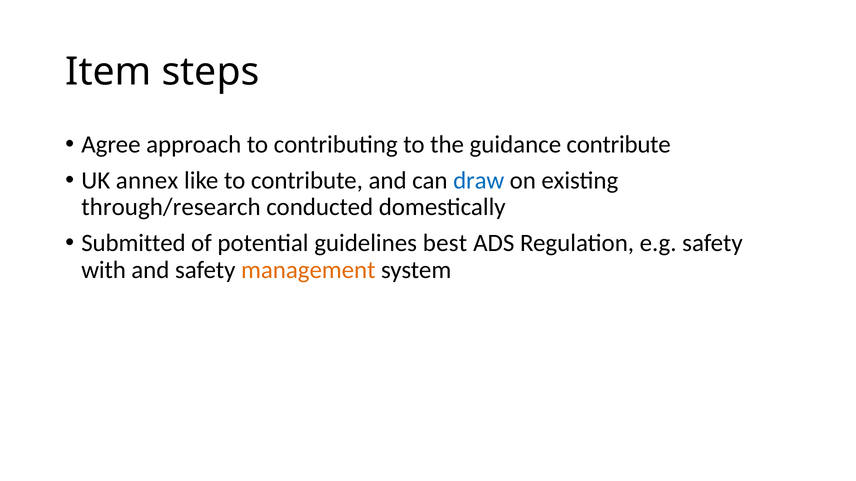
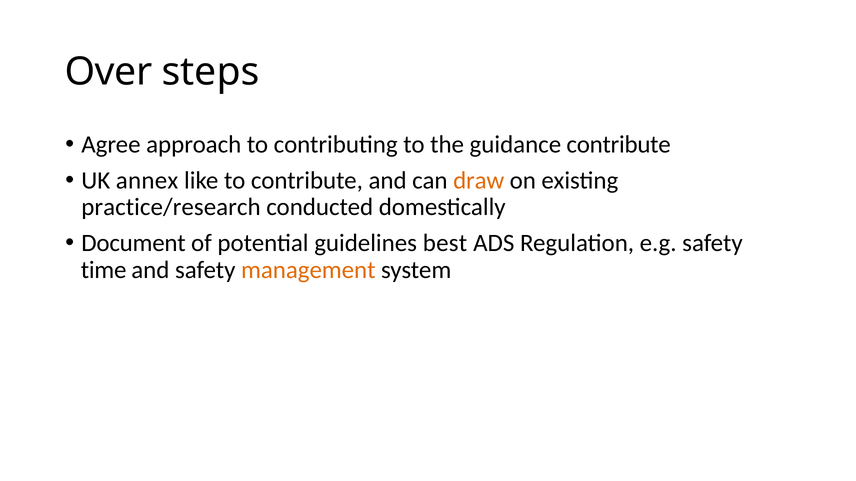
Item: Item -> Over (108, 72)
draw colour: blue -> orange (479, 181)
through/research: through/research -> practice/research (171, 207)
Submitted: Submitted -> Document (134, 243)
with: with -> time (104, 270)
